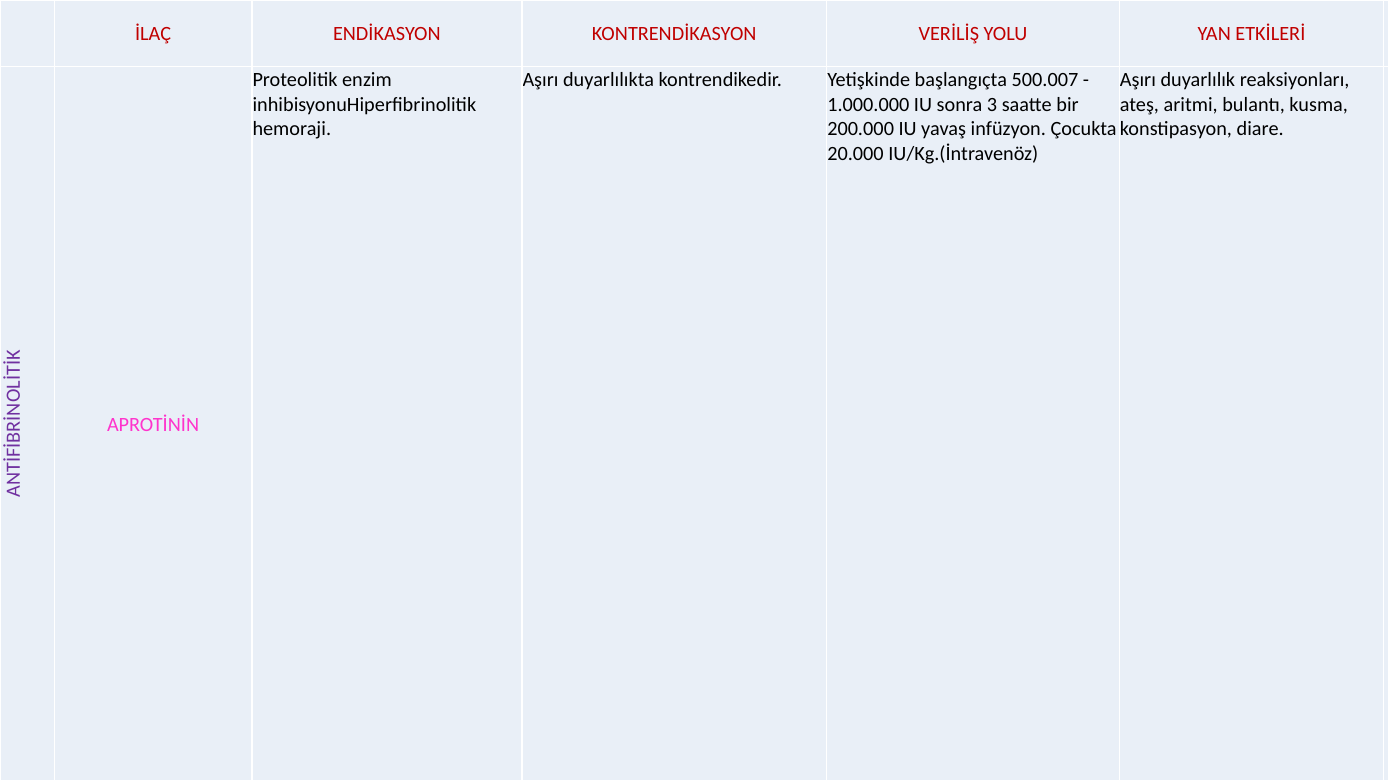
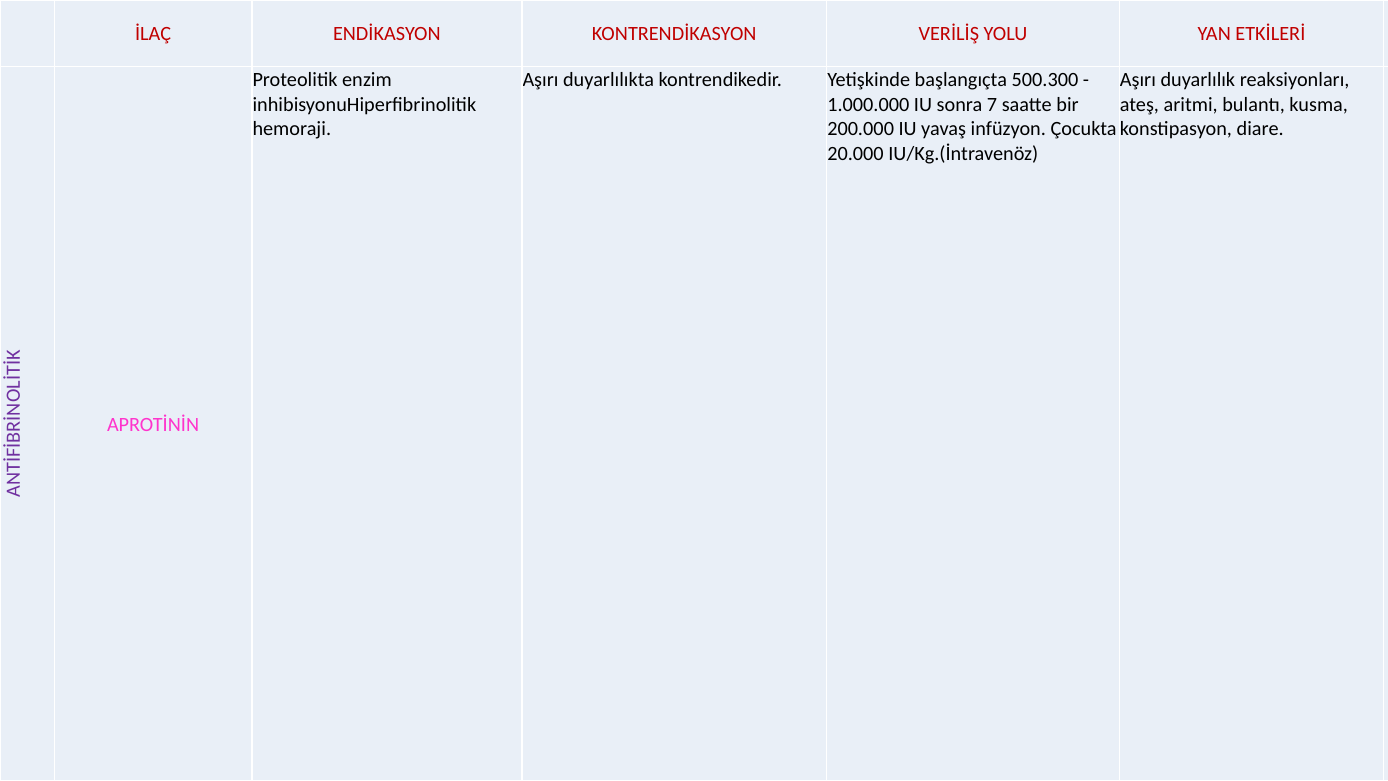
500.007: 500.007 -> 500.300 (1045, 80)
3: 3 -> 7 (992, 105)
